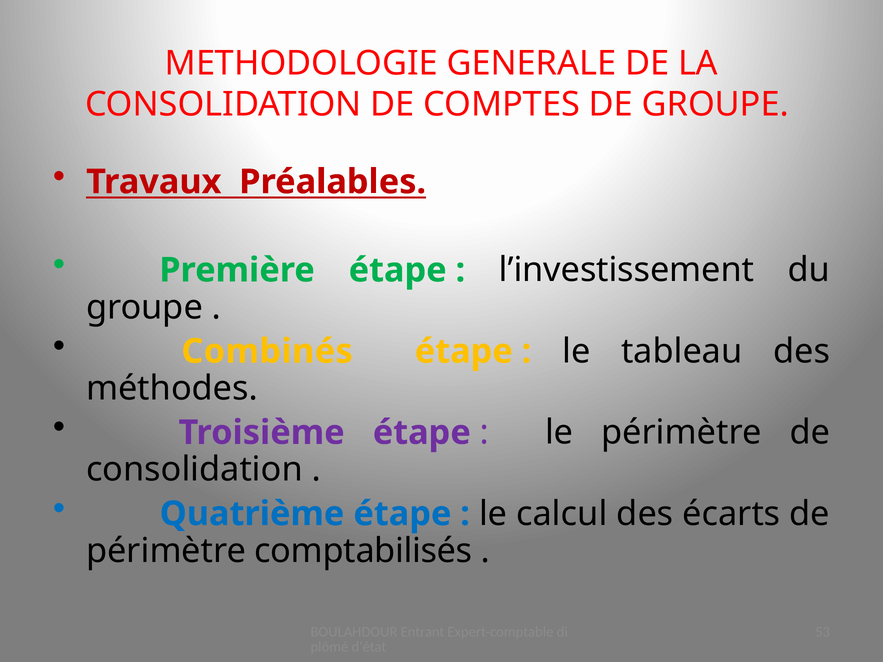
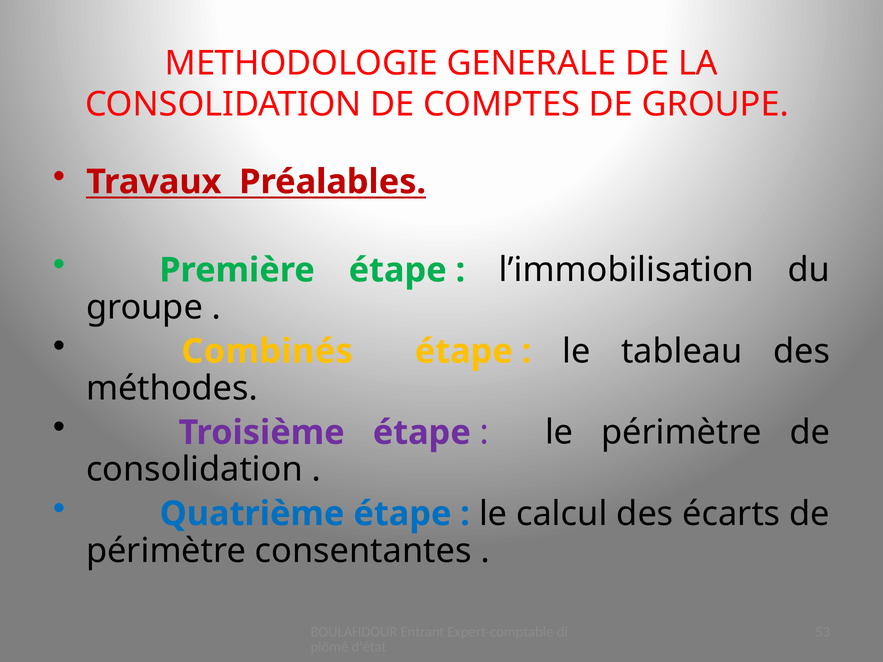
l’investissement: l’investissement -> l’immobilisation (626, 270)
comptabilisés: comptabilisés -> consentantes (363, 551)
